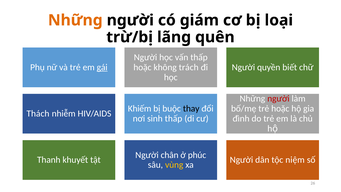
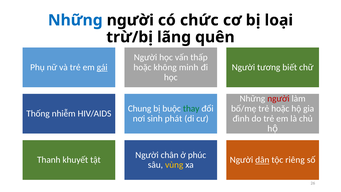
Những colour: orange -> blue (75, 20)
giám: giám -> chức (199, 20)
trách: trách -> minh (189, 67)
quyền: quyền -> tương (269, 67)
Khiếm: Khiếm -> Chung (140, 109)
thay colour: black -> green (191, 109)
Thách: Thách -> Thống (38, 114)
sinh thấp: thấp -> phát (174, 119)
dân underline: none -> present (262, 160)
niệm: niệm -> riêng (295, 160)
